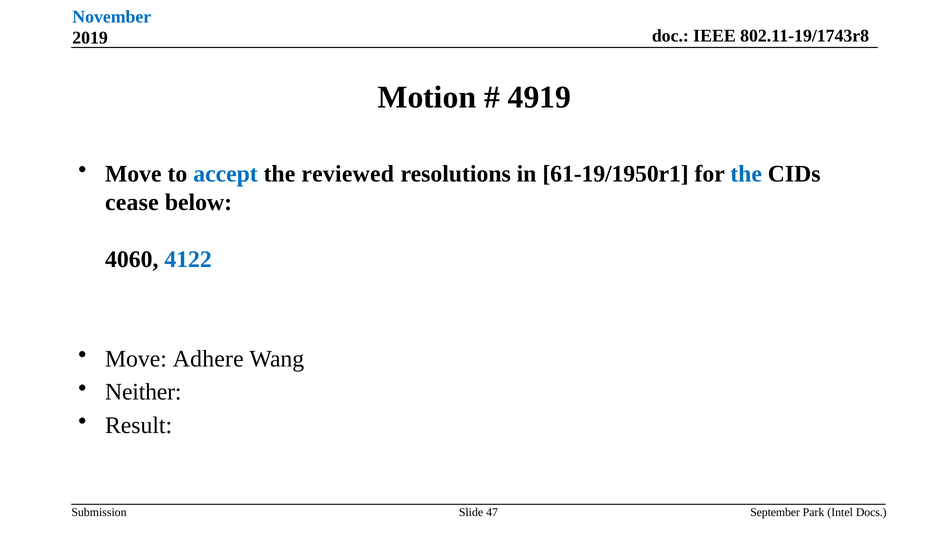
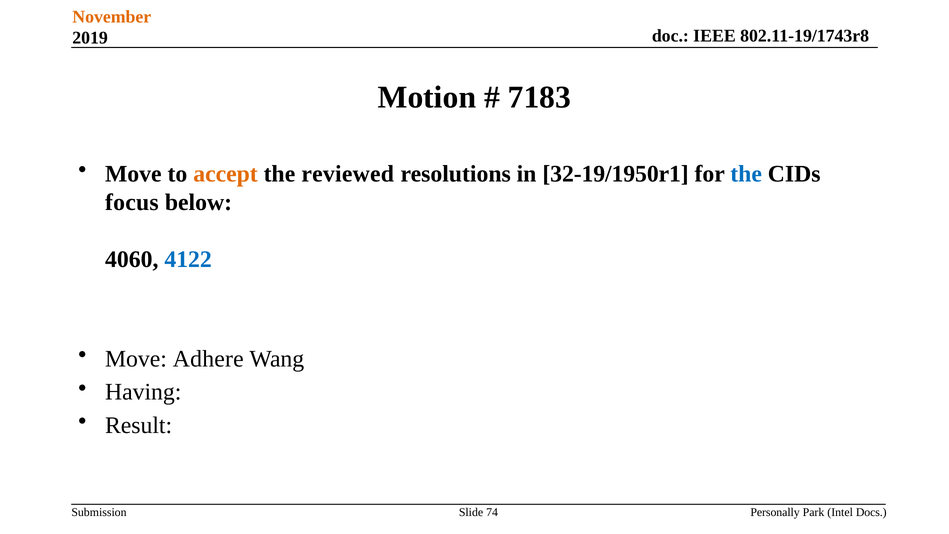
November colour: blue -> orange (112, 17)
4919: 4919 -> 7183 (539, 97)
accept colour: blue -> orange (225, 174)
61-19/1950r1: 61-19/1950r1 -> 32-19/1950r1 (616, 174)
cease: cease -> focus (132, 202)
Neither: Neither -> Having (143, 392)
47: 47 -> 74 (492, 512)
September: September -> Personally (775, 512)
